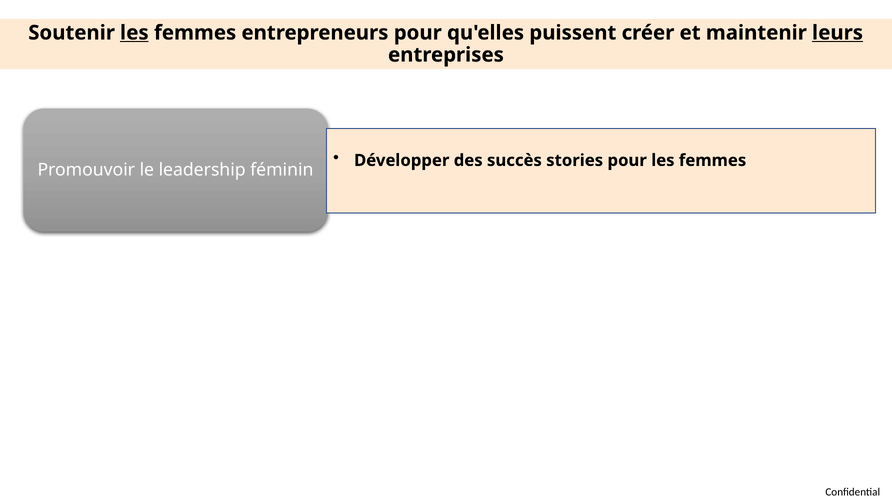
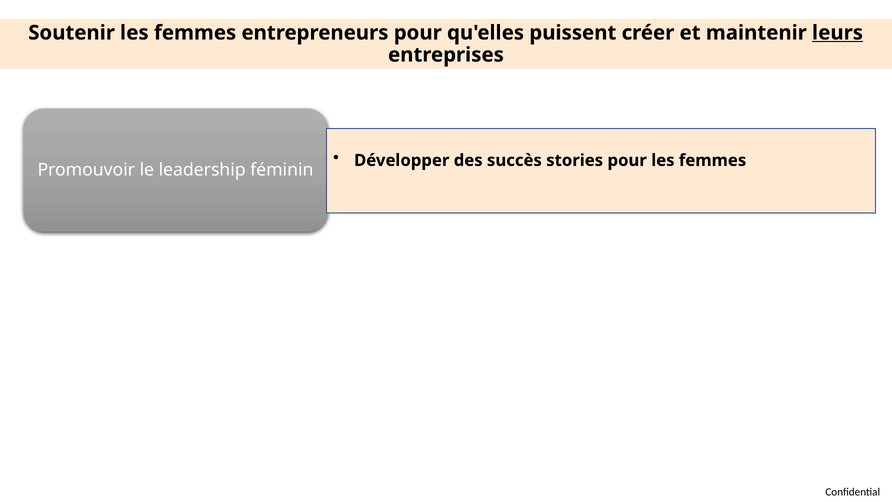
les underline: present -> none (134, 33)
